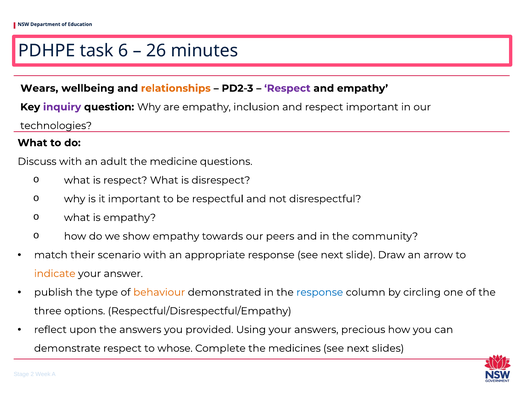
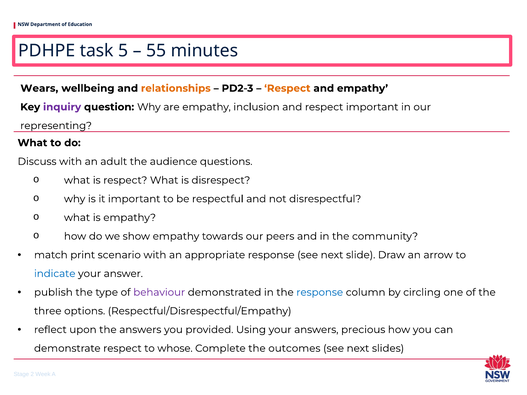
6: 6 -> 5 (123, 51)
26: 26 -> 55 (156, 51)
Respect colour: purple -> orange (287, 88)
technologies: technologies -> representing (56, 126)
medicine: medicine -> audience (174, 162)
their: their -> print (83, 255)
indicate colour: orange -> blue (55, 274)
behaviour colour: orange -> purple (159, 292)
medicines: medicines -> outcomes (294, 349)
